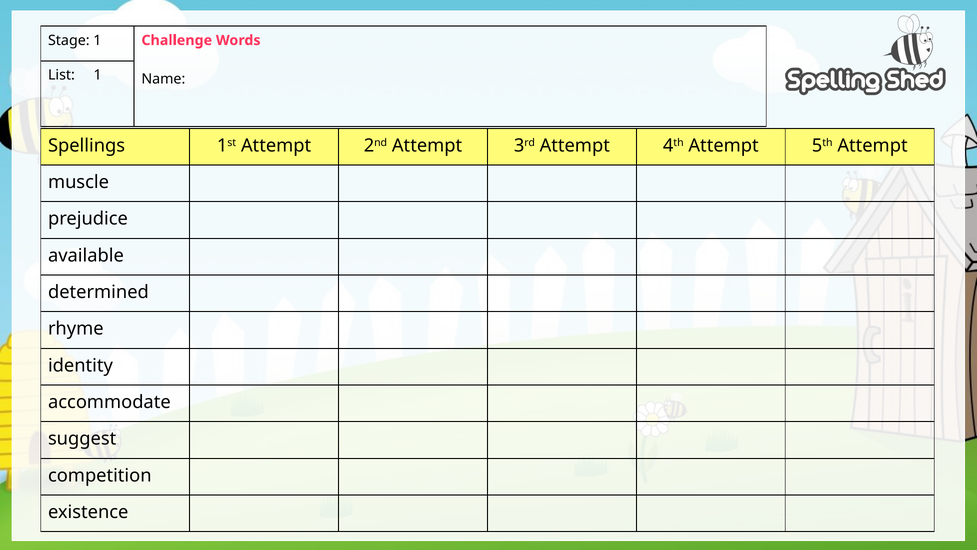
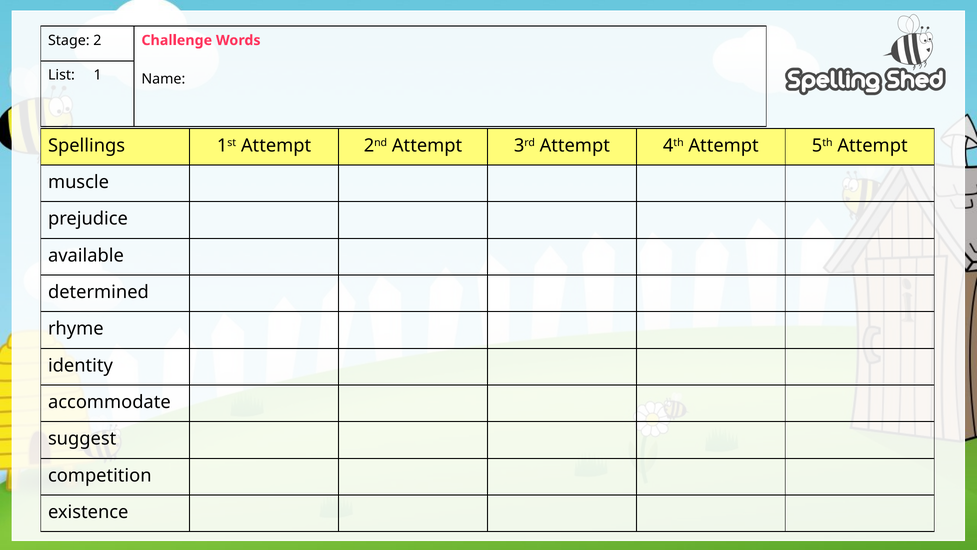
Stage 1: 1 -> 2 (97, 40)
